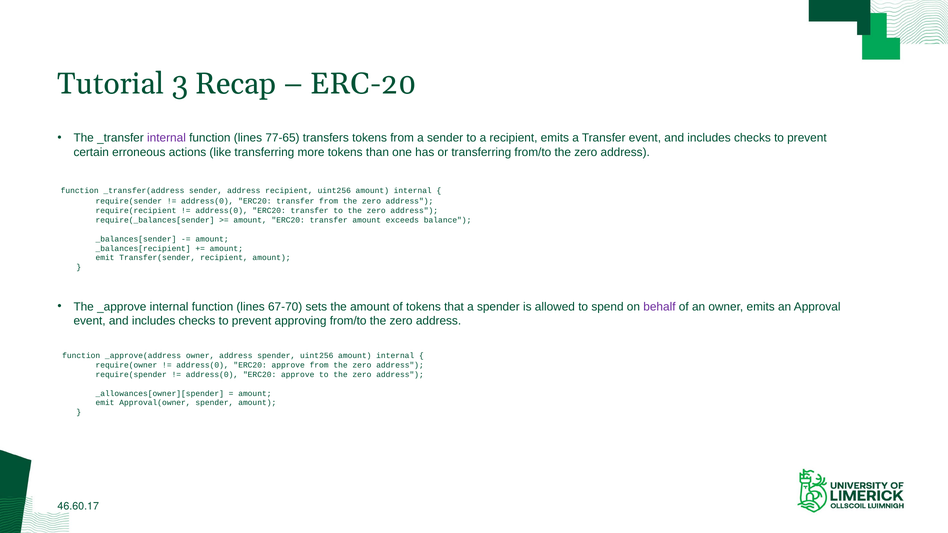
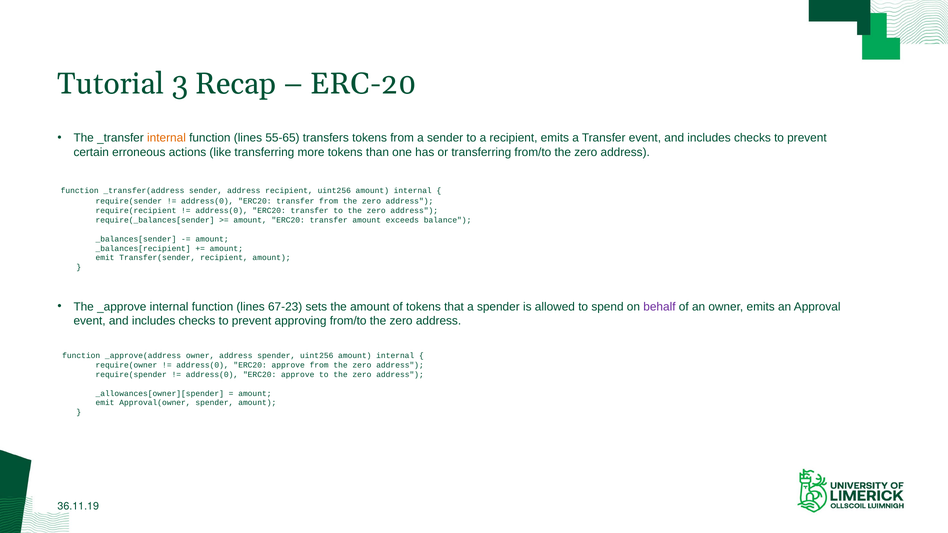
internal colour: purple -> orange (166, 138)
77-65: 77-65 -> 55-65 (282, 138)
67-70: 67-70 -> 67-23 (285, 307)
46.60.17: 46.60.17 -> 36.11.19 (78, 506)
